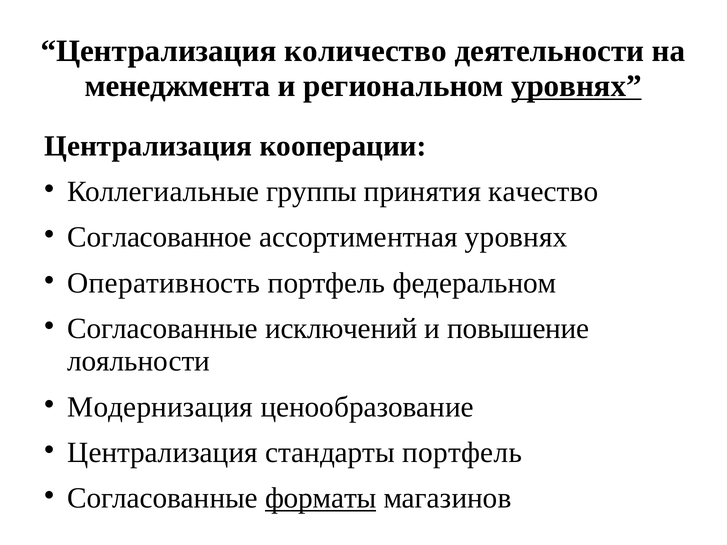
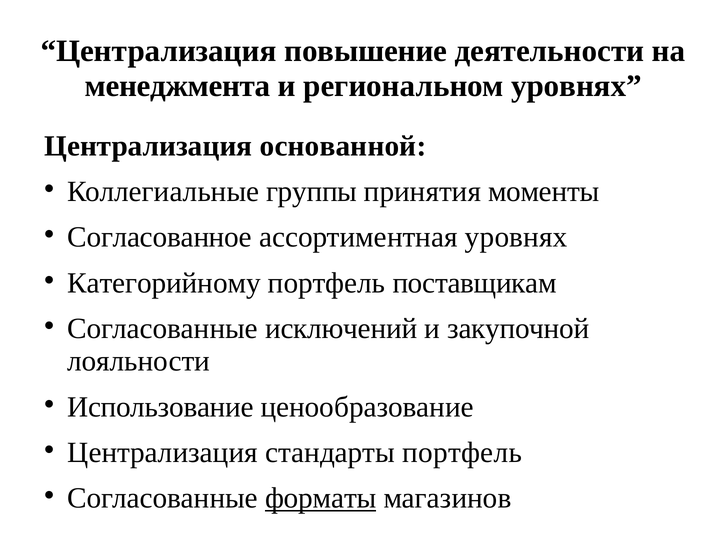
количество: количество -> повышение (366, 51)
уровнях underline: present -> none (576, 86)
кооперации: кооперации -> основанной (343, 146)
качество: качество -> моменты (544, 192)
Оперативность: Оперативность -> Категорийному (164, 283)
федеральном: федеральном -> поставщикам (475, 283)
повышение: повышение -> закупочной (518, 329)
Модернизация: Модернизация -> Использование (160, 407)
